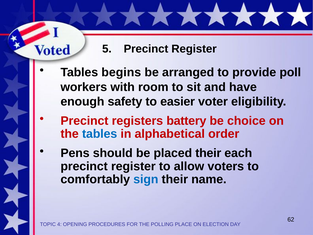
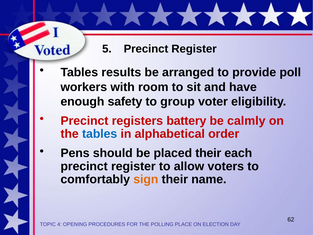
begins: begins -> results (121, 72)
easier: easier -> group (178, 102)
choice: choice -> calmly (246, 121)
sign colour: blue -> orange (146, 179)
